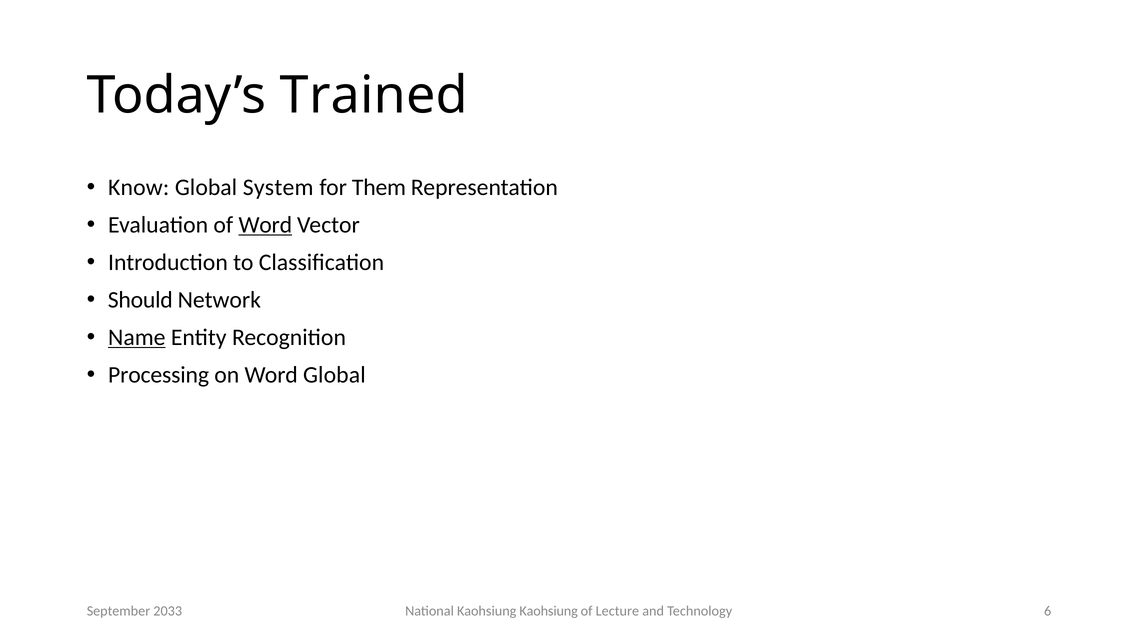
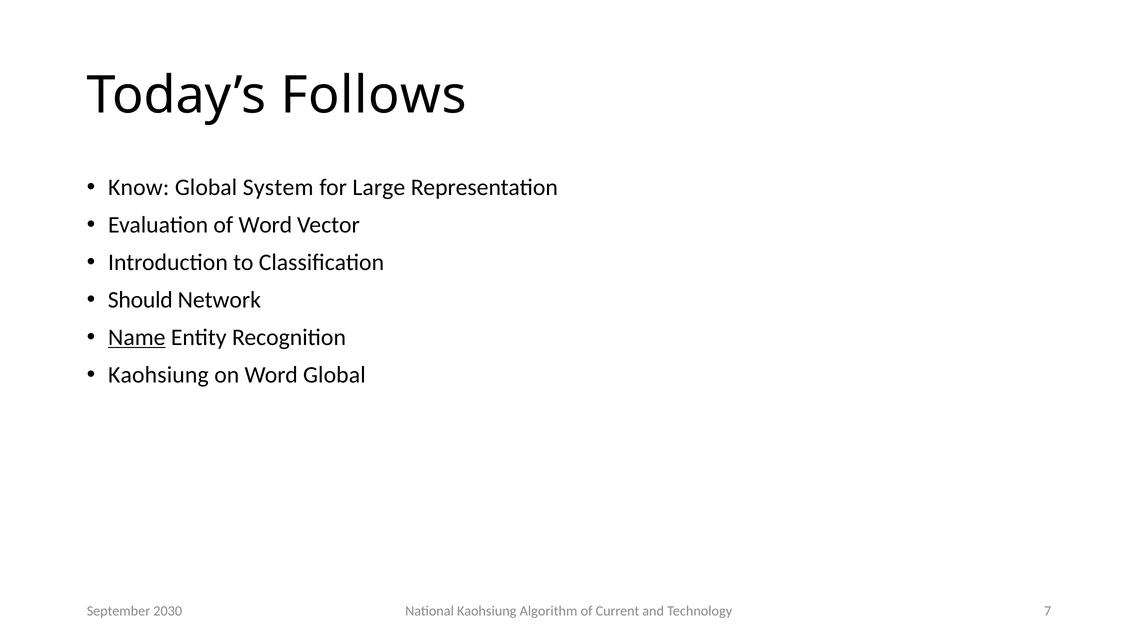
Trained: Trained -> Follows (374, 96)
Them: Them -> Large (379, 187)
Word underline: present -> none (265, 225)
Processing: Processing -> Kaohsiung (158, 375)
Kaohsiung Kaohsiung: Kaohsiung -> Algorithm (549, 611)
Lecture: Lecture -> Current (617, 611)
6: 6 -> 7 (1048, 611)
2033: 2033 -> 2030 (168, 611)
